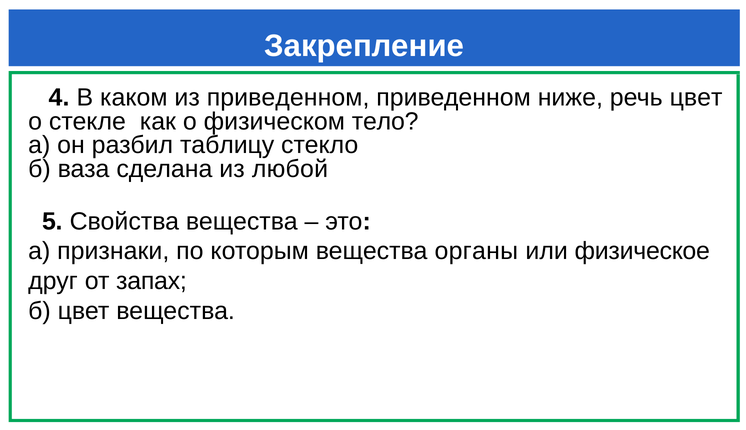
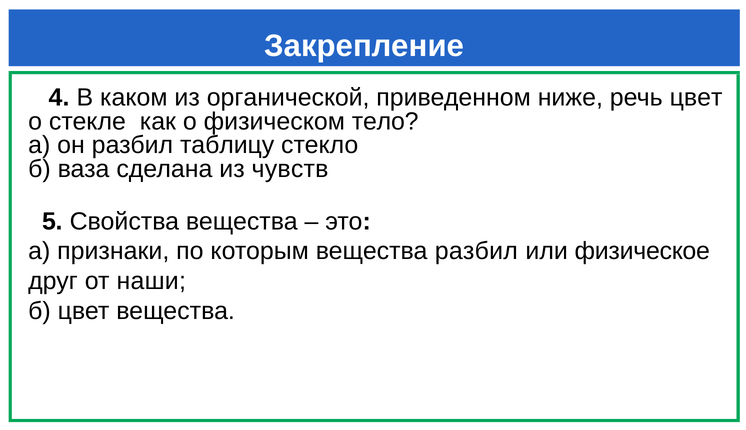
из приведенном: приведенном -> органической (288, 97)
любой: любой -> чувств (290, 169)
вещества органы: органы -> разбил (476, 251)
запах: запах -> наши (151, 281)
